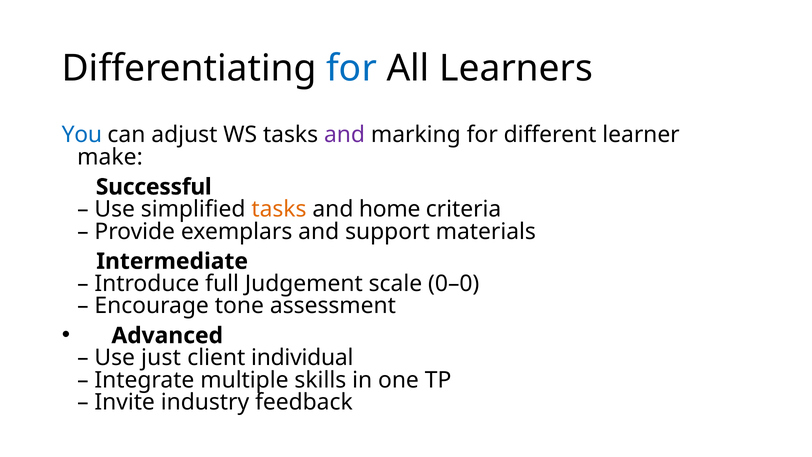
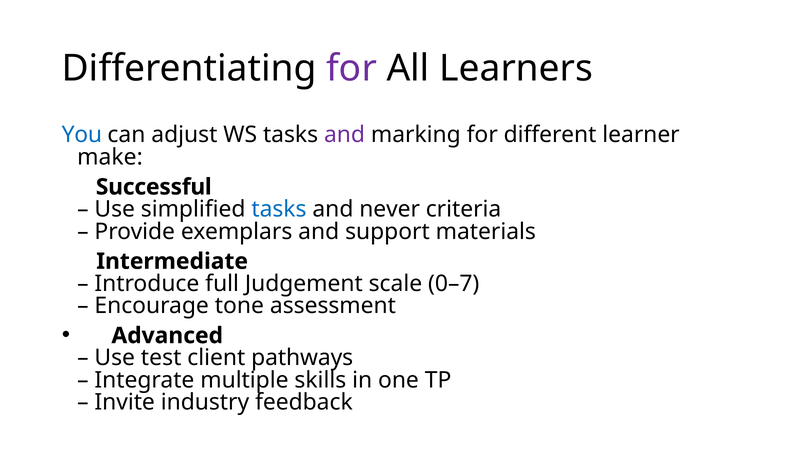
for colour: blue -> purple (352, 68)
tasks colour: orange -> blue (279, 209)
home: home -> never (390, 209)
0–0: 0–0 -> 0–7 (454, 283)
just: just -> test (161, 358)
individual: individual -> pathways (302, 358)
